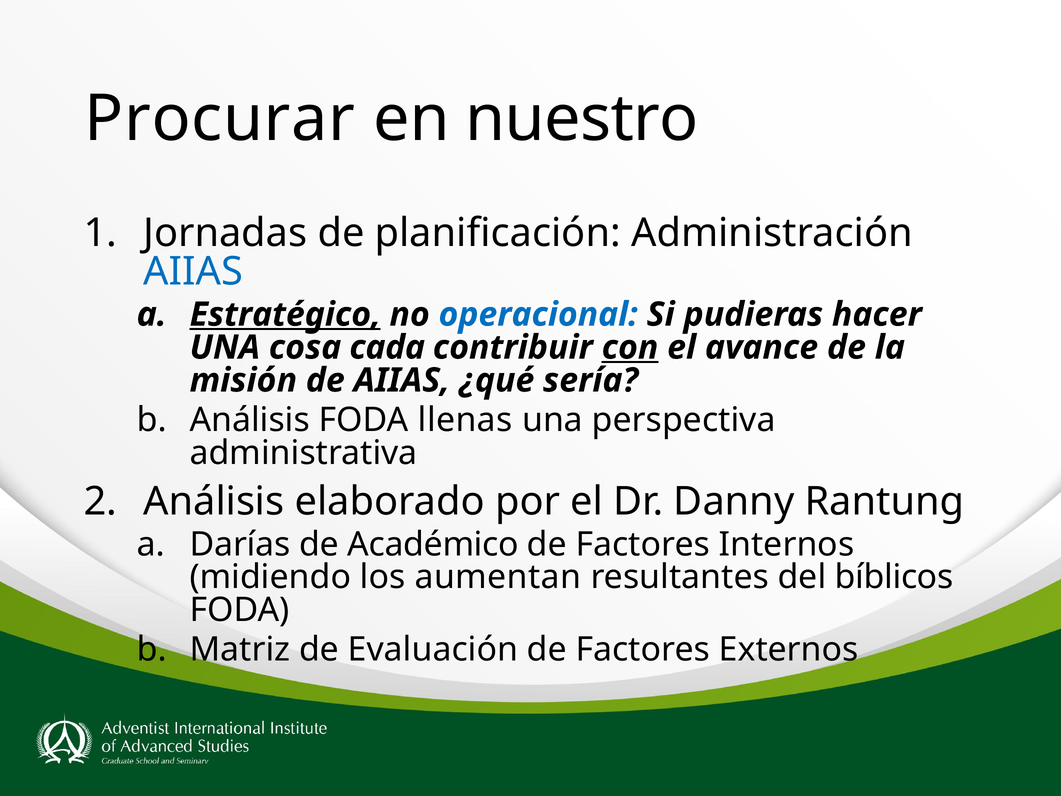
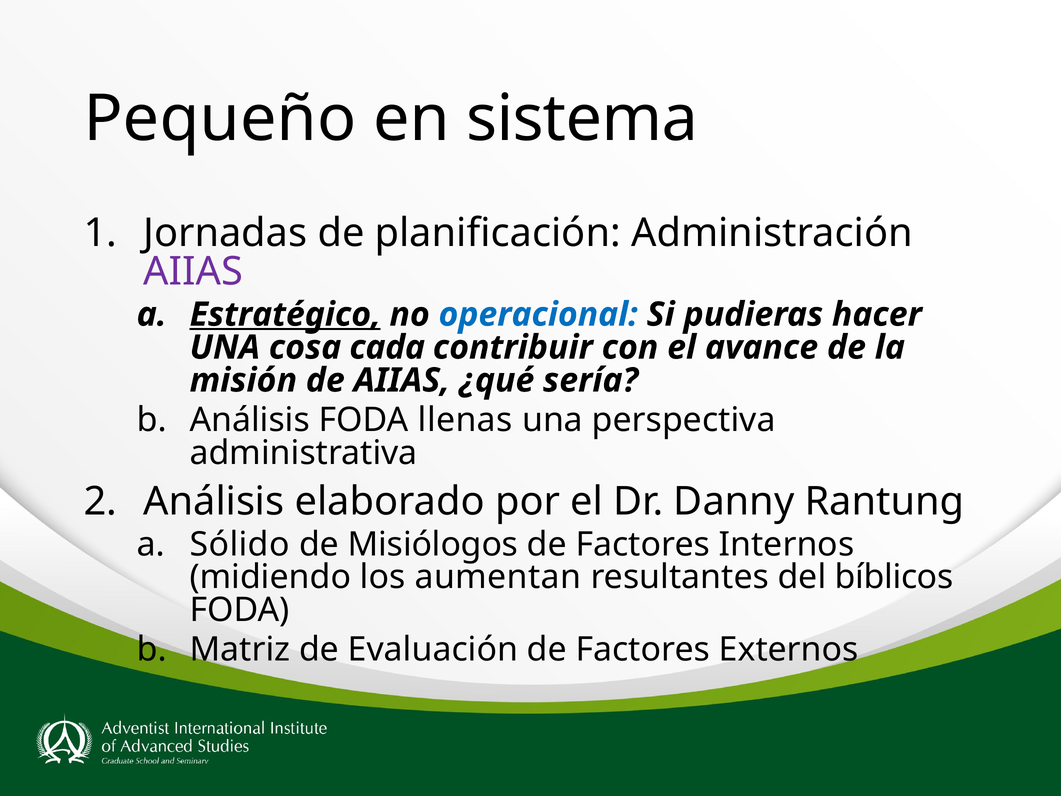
Procurar: Procurar -> Pequeño (220, 119)
nuestro: nuestro -> sistema (582, 119)
AIIAS colour: blue -> purple (193, 272)
con underline: present -> none (630, 347)
Darías: Darías -> Sólido (240, 544)
Académico: Académico -> Misiólogos (433, 544)
